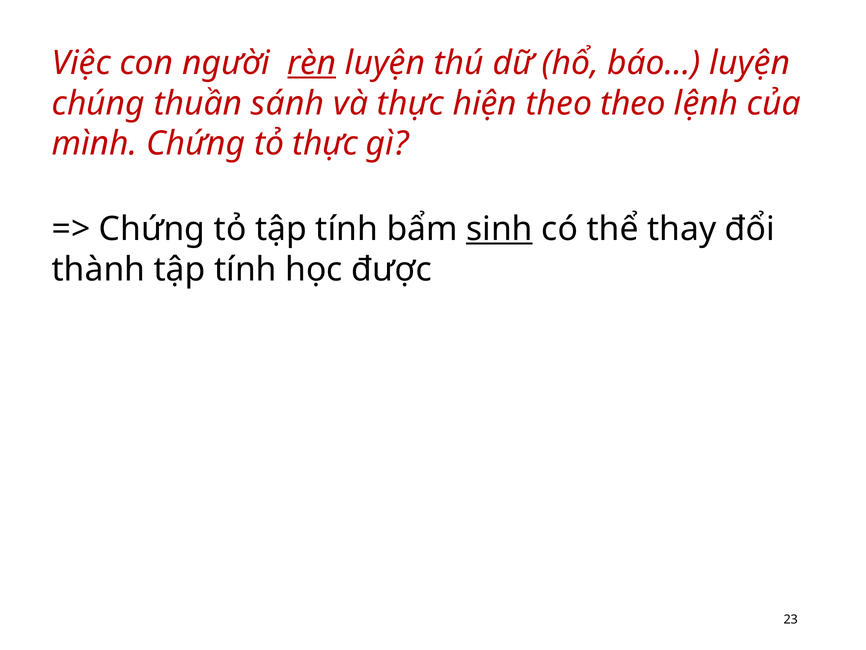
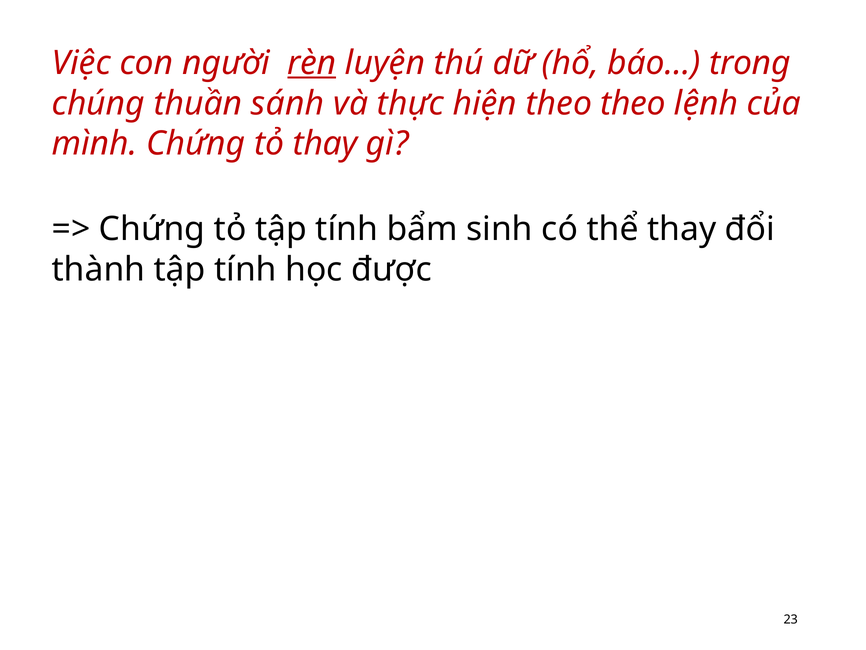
báo… luyện: luyện -> trong (750, 63)
tỏ thực: thực -> thay (325, 144)
sinh underline: present -> none (499, 229)
